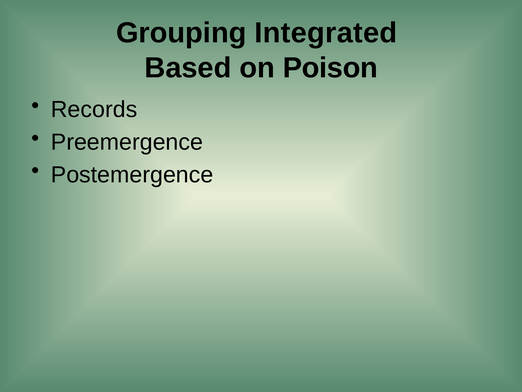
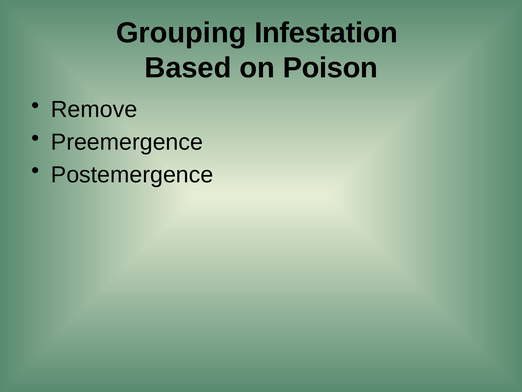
Integrated: Integrated -> Infestation (326, 33)
Records: Records -> Remove (94, 110)
